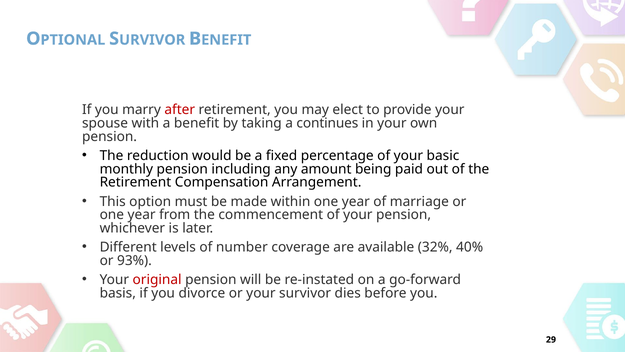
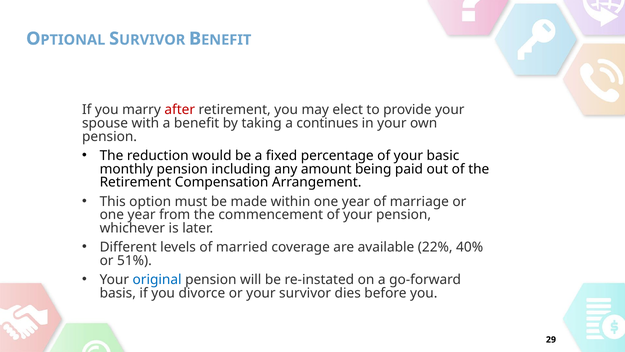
number: number -> married (242, 247)
32%: 32% -> 22% (435, 247)
93%: 93% -> 51% (134, 260)
original colour: red -> blue (157, 279)
